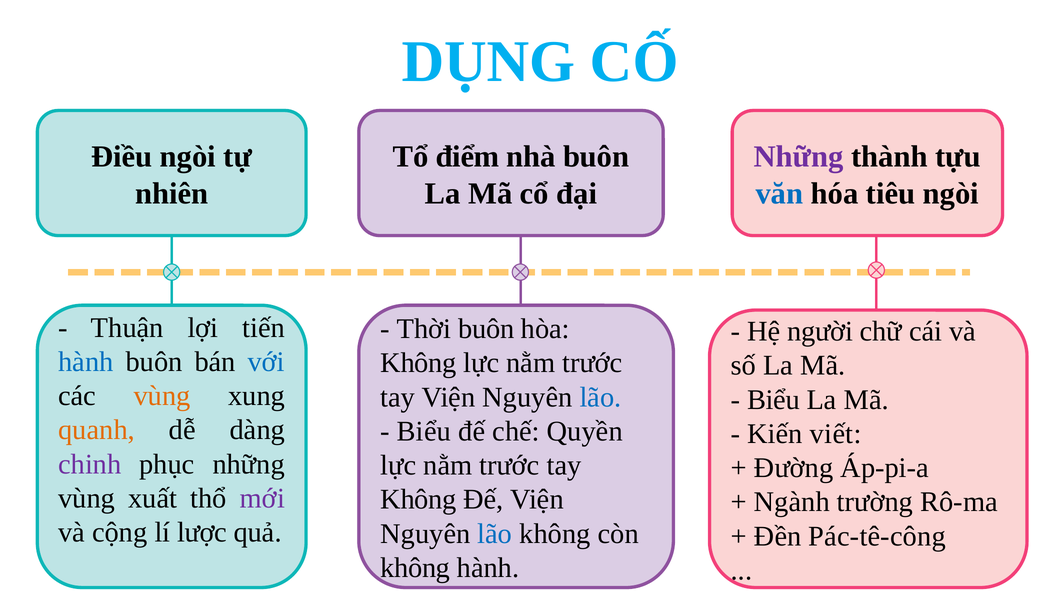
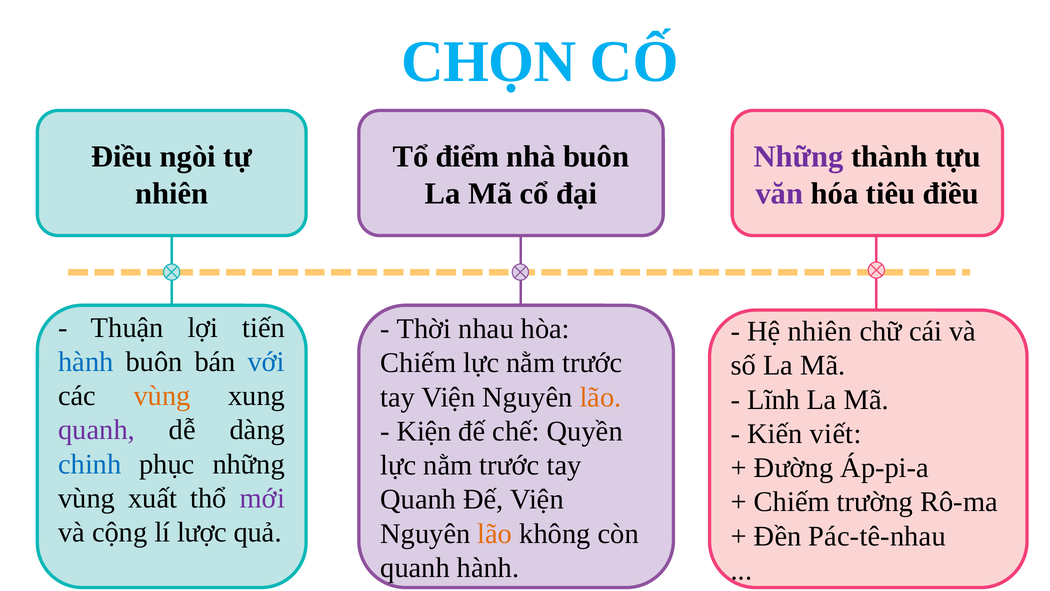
DỤNG: DỤNG -> CHỌN (489, 62)
văn colour: blue -> purple (779, 193)
tiêu ngòi: ngòi -> điều (951, 193)
Thời buôn: buôn -> nhau (486, 329)
Hệ người: người -> nhiên (820, 331)
Không: Không -> Chiếm (418, 363)
lão colour: blue -> orange (600, 397)
Biểu: Biểu -> Lĩnh (774, 399)
quanh colour: orange -> purple (97, 430)
Biểu: Biểu -> Kiện (424, 431)
chinh colour: purple -> blue (90, 464)
Không: Không -> Quanh (418, 499)
Ngành: Ngành -> Chiếm (792, 502)
lão colour: blue -> orange (495, 533)
Pác-tê-công: Pác-tê-công -> Pác-tê-nhau (877, 536)
không: không -> quanh (415, 567)
